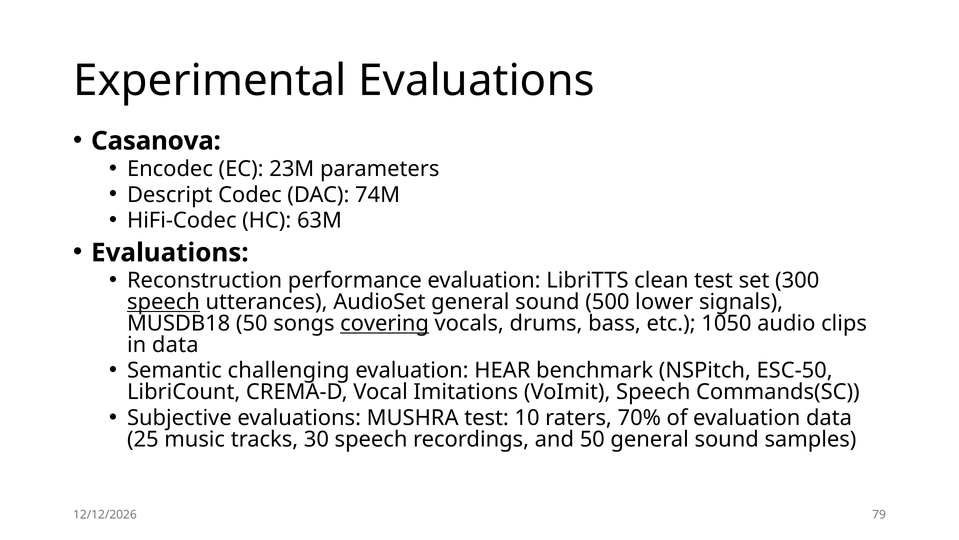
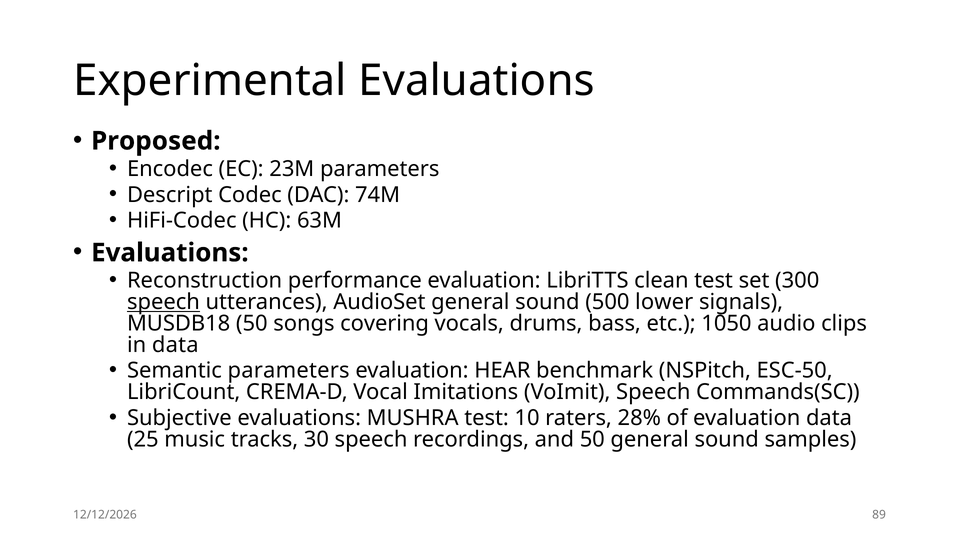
Casanova: Casanova -> Proposed (156, 141)
covering underline: present -> none (385, 323)
Semantic challenging: challenging -> parameters (289, 370)
70%: 70% -> 28% (639, 417)
79: 79 -> 89 (879, 514)
